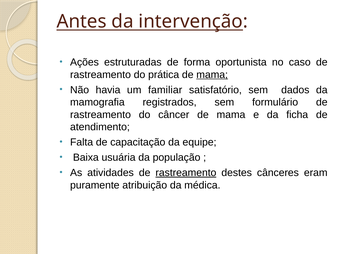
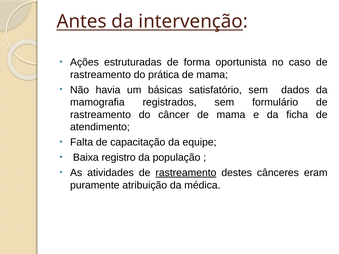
mama underline: present -> none (212, 75)
familiar: familiar -> básicas (165, 90)
usuária: usuária -> registro (119, 158)
